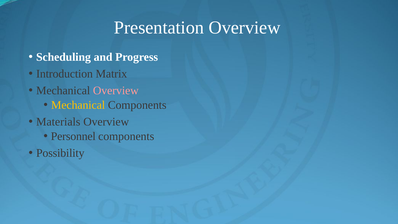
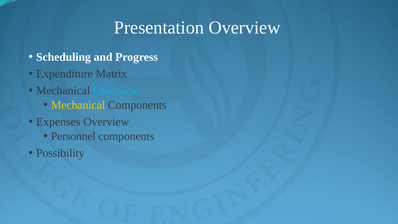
Introduction: Introduction -> Expenditure (64, 74)
Overview colour: pink -> light blue (116, 90)
Materials: Materials -> Expenses (58, 122)
